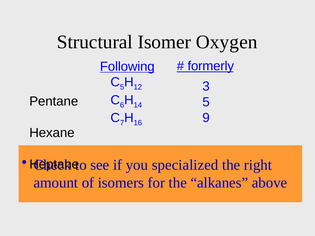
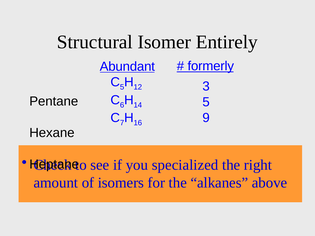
Oxygen: Oxygen -> Entirely (227, 42)
Following: Following -> Abundant (127, 67)
